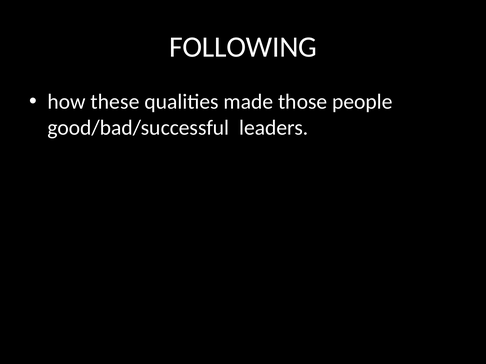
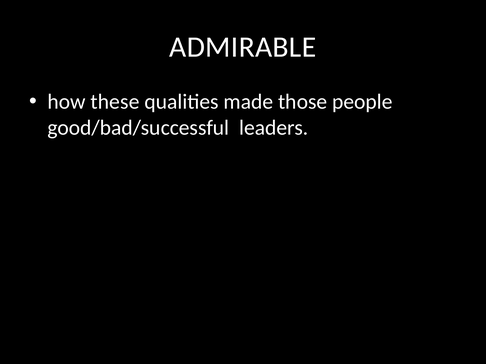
FOLLOWING: FOLLOWING -> ADMIRABLE (243, 47)
